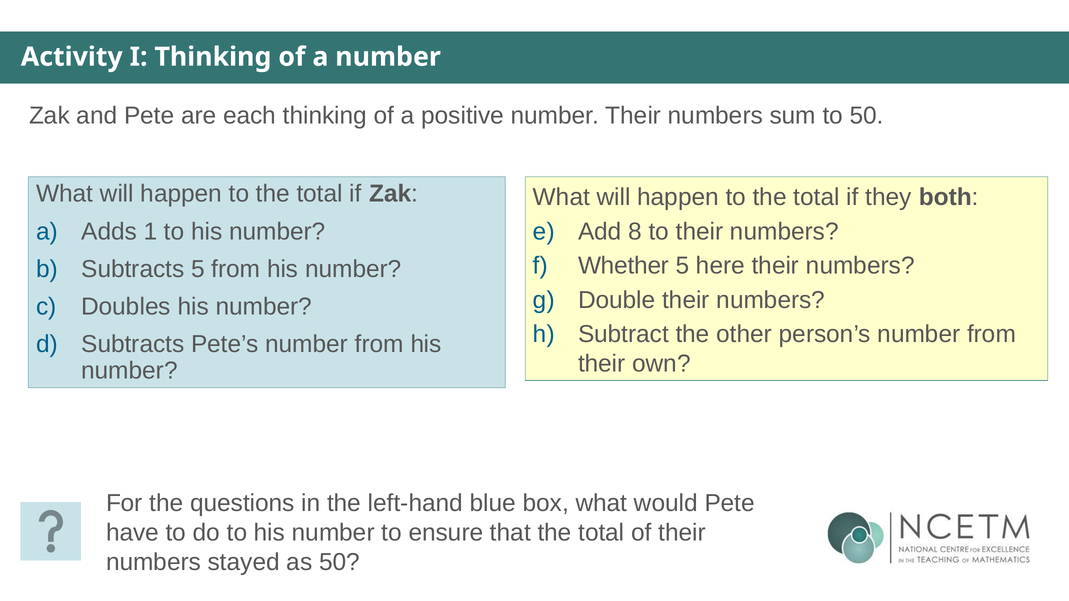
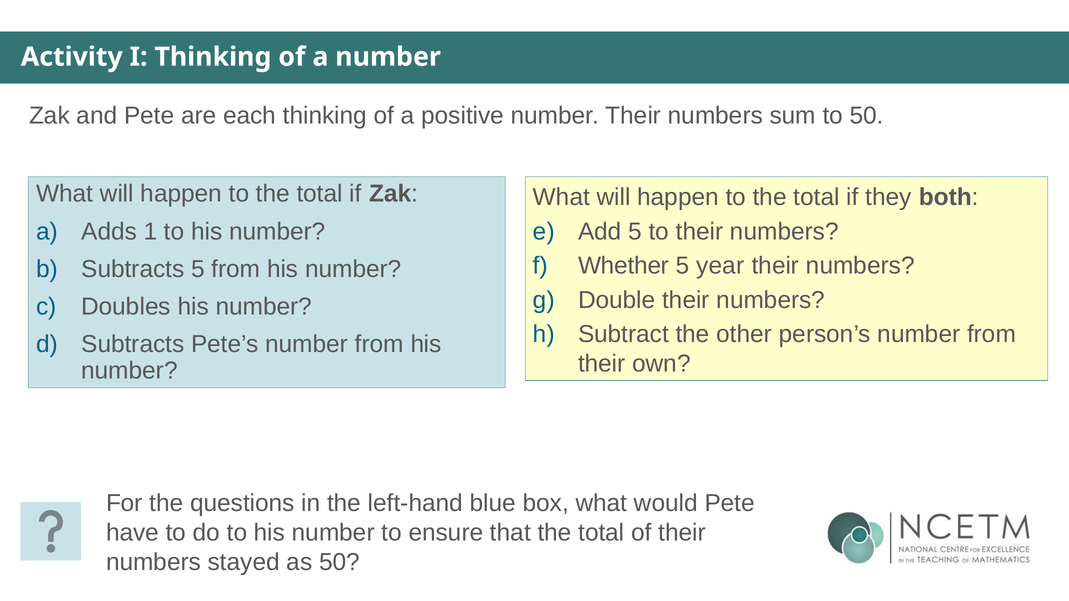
Add 8: 8 -> 5 (635, 232)
here: here -> year (720, 266)
